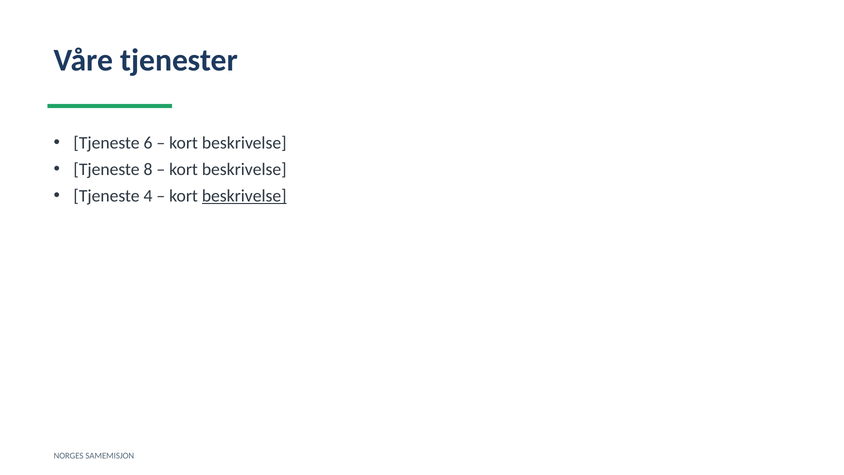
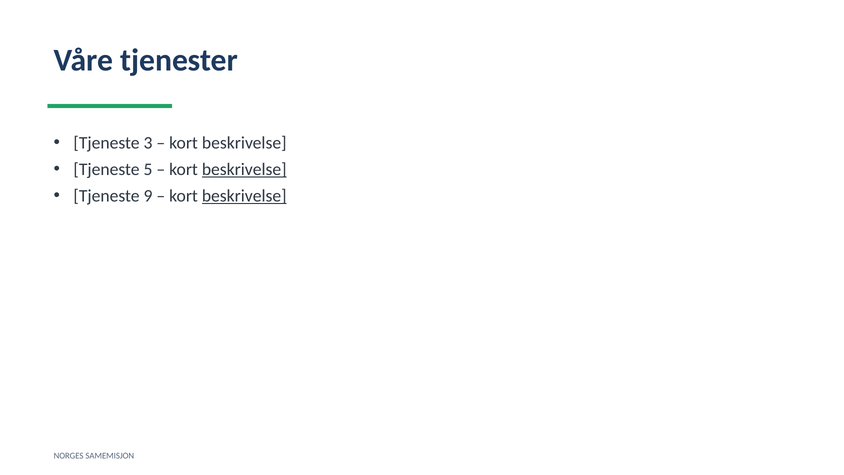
6: 6 -> 3 (148, 143)
8: 8 -> 5 (148, 169)
beskrivelse underline: none -> present (244, 169)
4: 4 -> 9 (148, 196)
